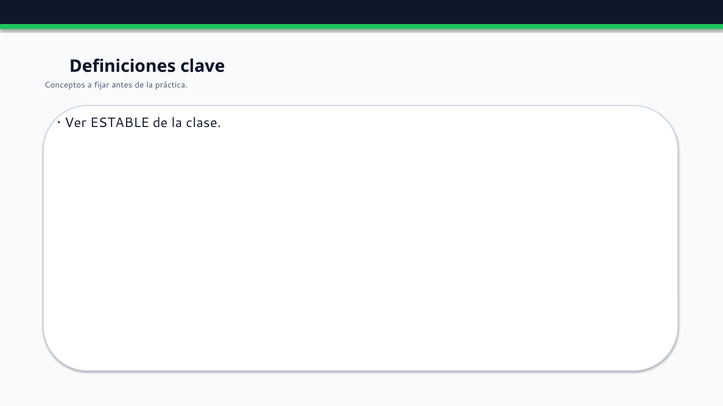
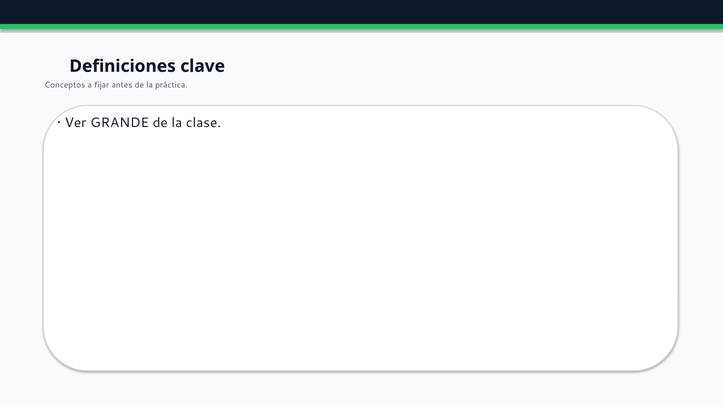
ESTABLE: ESTABLE -> GRANDE (120, 123)
